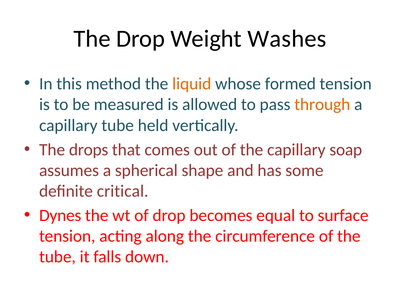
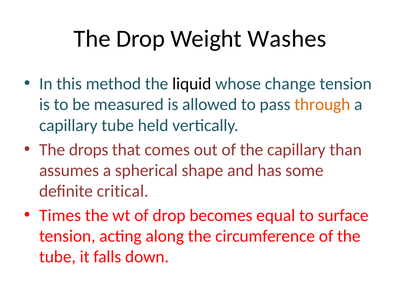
liquid colour: orange -> black (192, 84)
formed: formed -> change (290, 84)
soap: soap -> than (346, 150)
Dynes: Dynes -> Times (60, 215)
